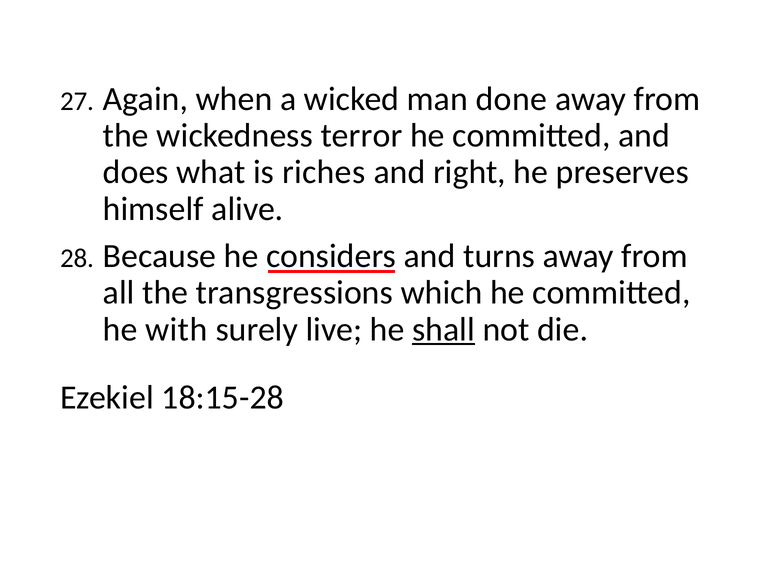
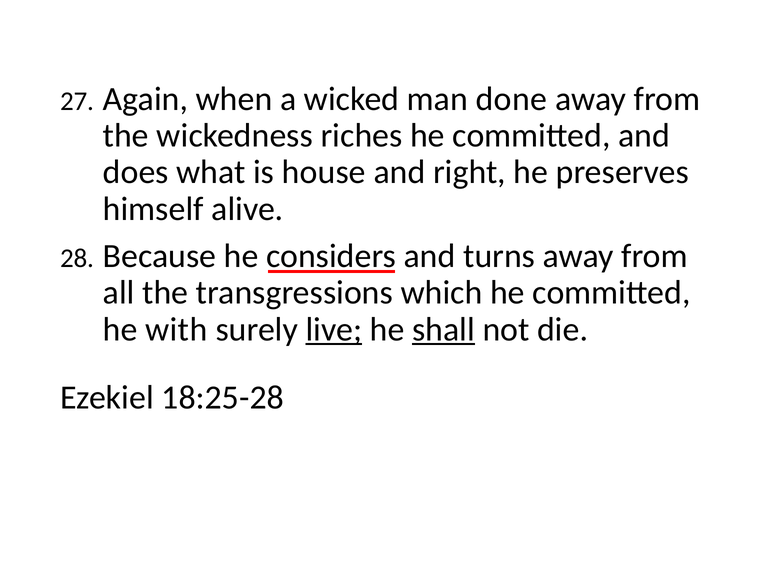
terror: terror -> riches (362, 135)
riches: riches -> house (324, 172)
live underline: none -> present (334, 329)
18:15-28: 18:15-28 -> 18:25-28 (223, 397)
